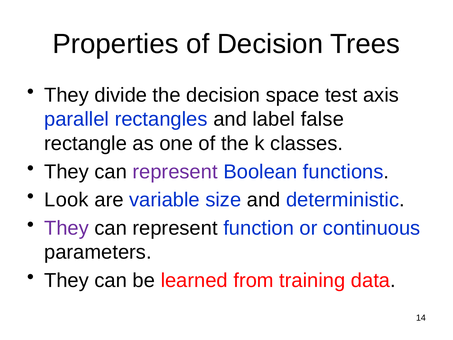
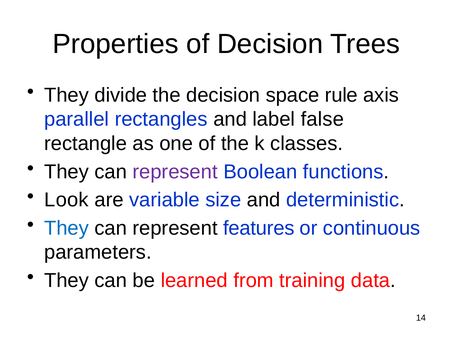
test: test -> rule (341, 95)
They colour: purple -> blue (67, 228)
function: function -> features (259, 228)
